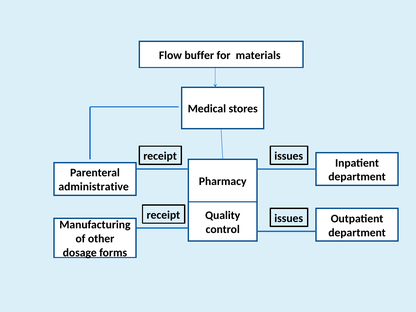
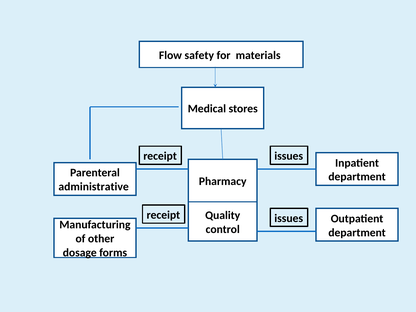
buffer: buffer -> safety (199, 55)
